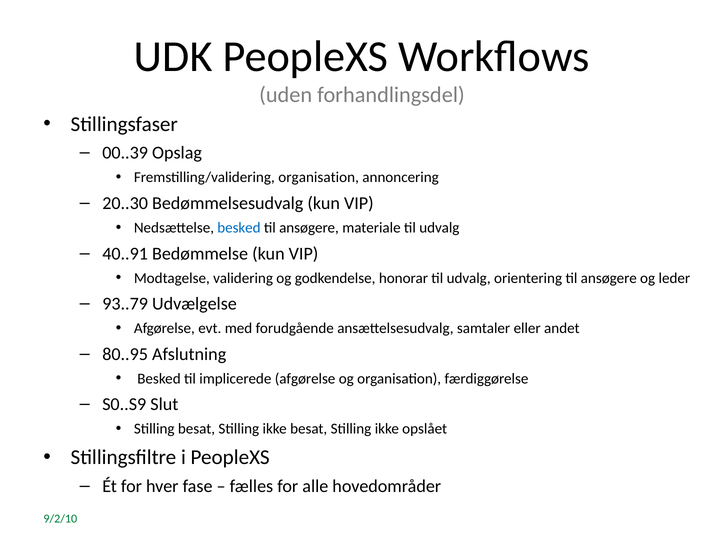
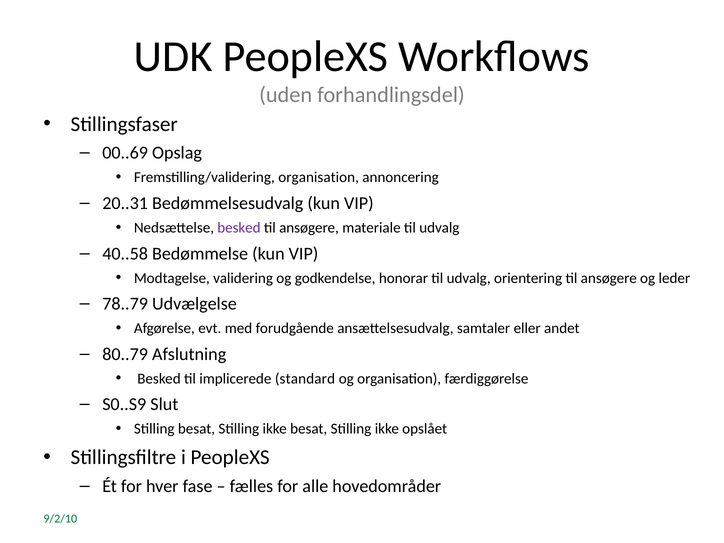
00..39: 00..39 -> 00..69 (125, 153)
20..30: 20..30 -> 20..31 (125, 203)
besked colour: blue -> purple (239, 228)
40..91: 40..91 -> 40..58 (125, 254)
93..79: 93..79 -> 78..79 (125, 304)
80..95: 80..95 -> 80..79 (125, 354)
implicerede afgørelse: afgørelse -> standard (305, 379)
